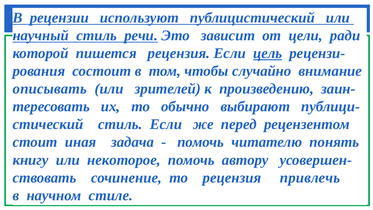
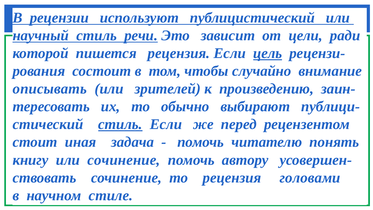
стиль underline: none -> present (120, 124)
или некоторое: некоторое -> сочинение (124, 160)
привлечь: привлечь -> головами (310, 178)
